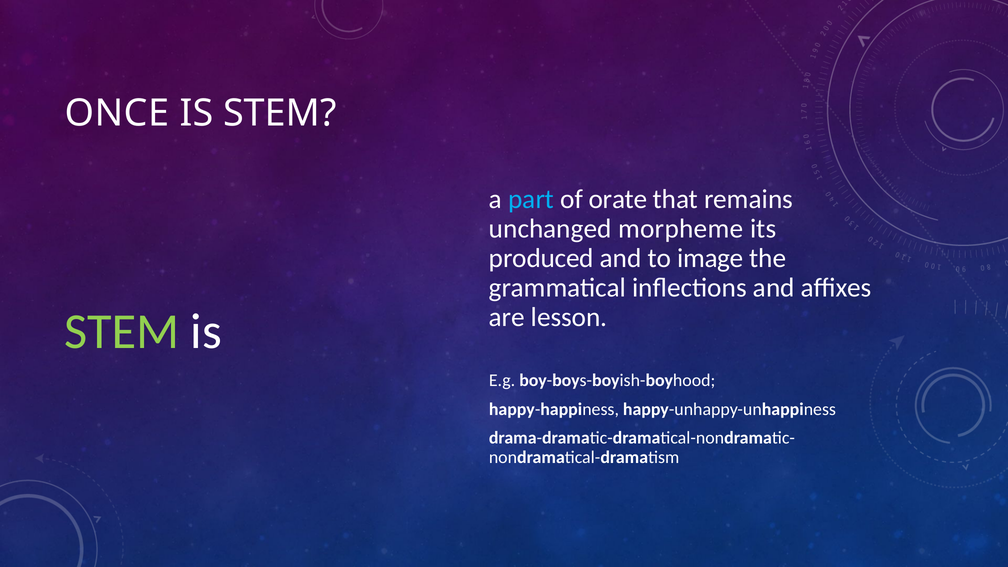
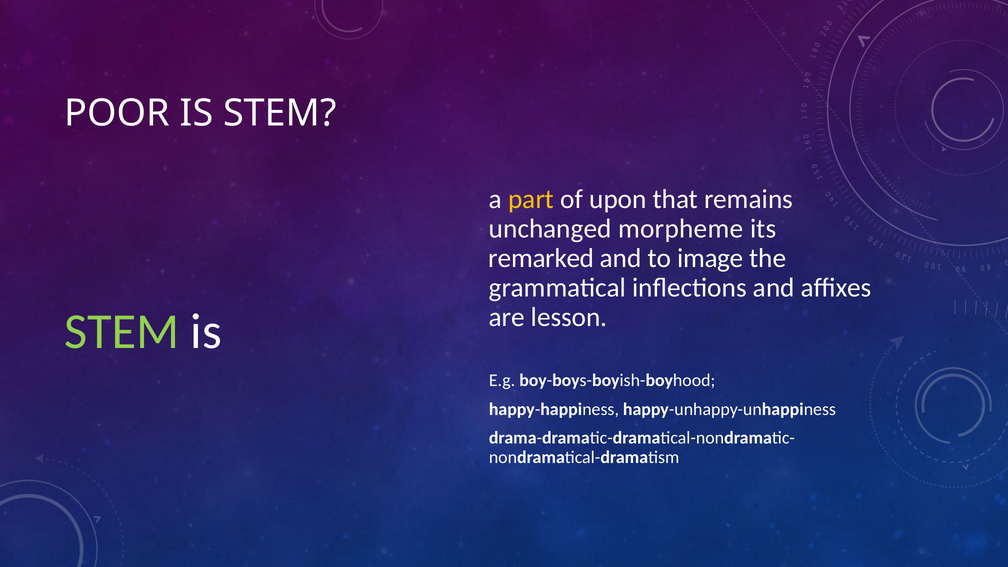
ONCE: ONCE -> POOR (117, 113)
part colour: light blue -> yellow (531, 199)
orate: orate -> upon (618, 199)
produced: produced -> remarked (541, 258)
